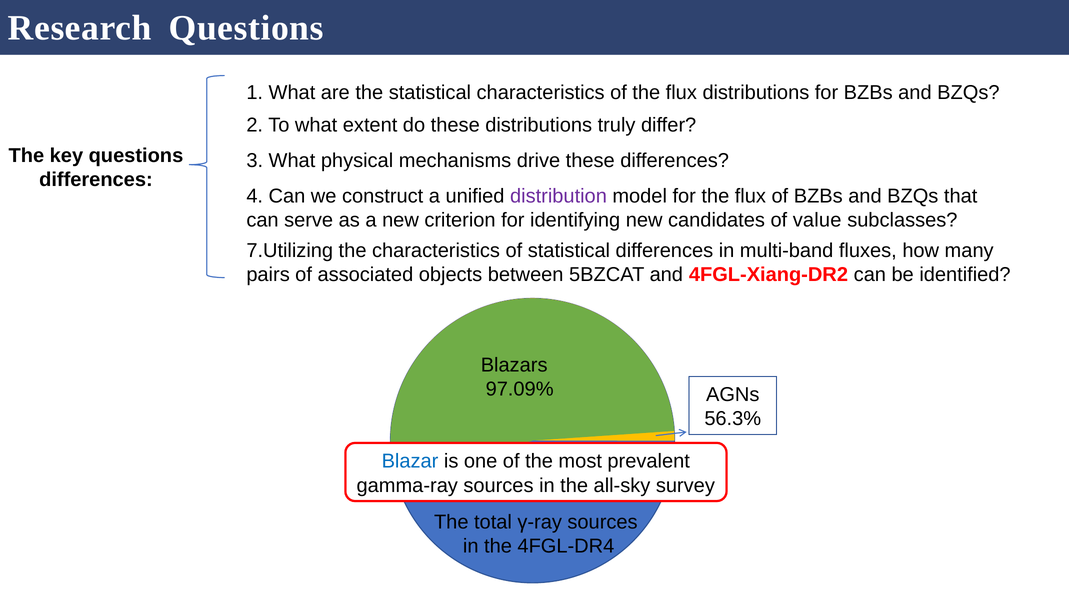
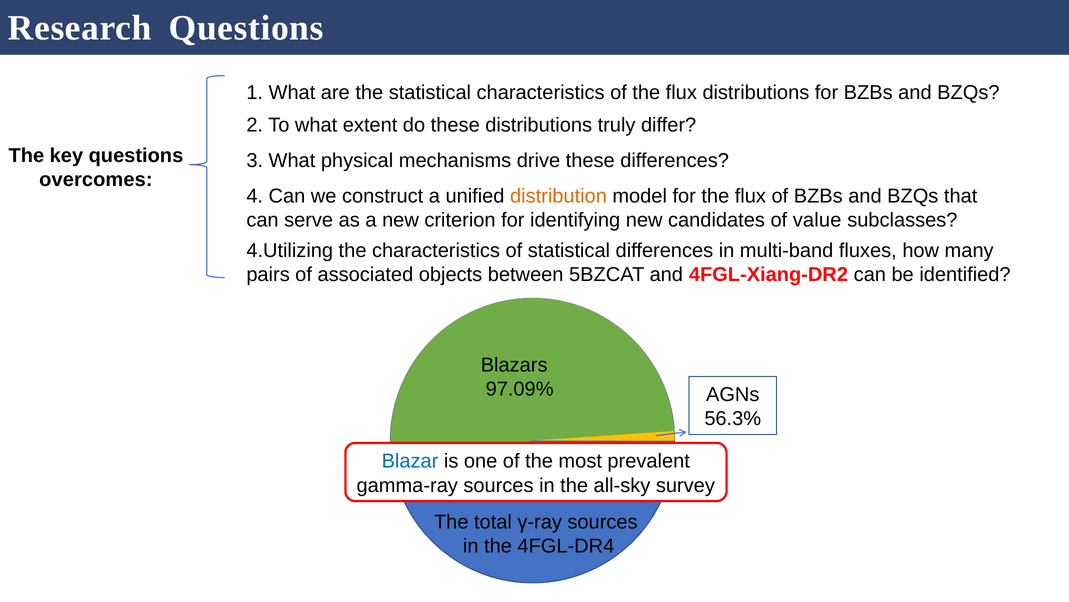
differences: differences -> overcomes (96, 180)
distribution colour: purple -> orange (558, 196)
7.Utilizing: 7.Utilizing -> 4.Utilizing (290, 250)
